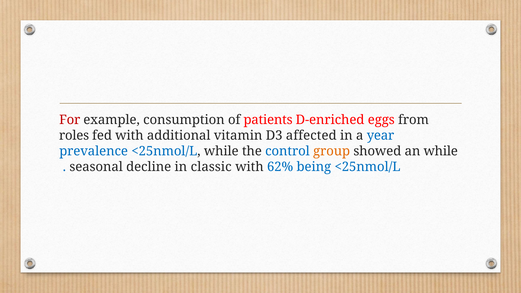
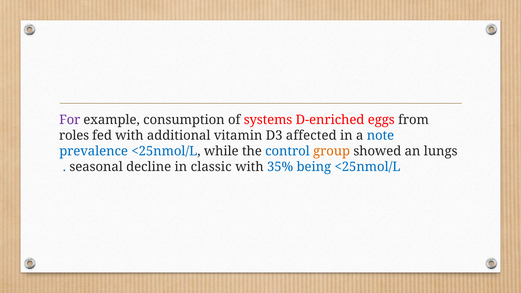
For colour: red -> purple (70, 120)
patients: patients -> systems (268, 120)
year: year -> note (380, 136)
an while: while -> lungs (441, 151)
62%: 62% -> 35% (280, 167)
